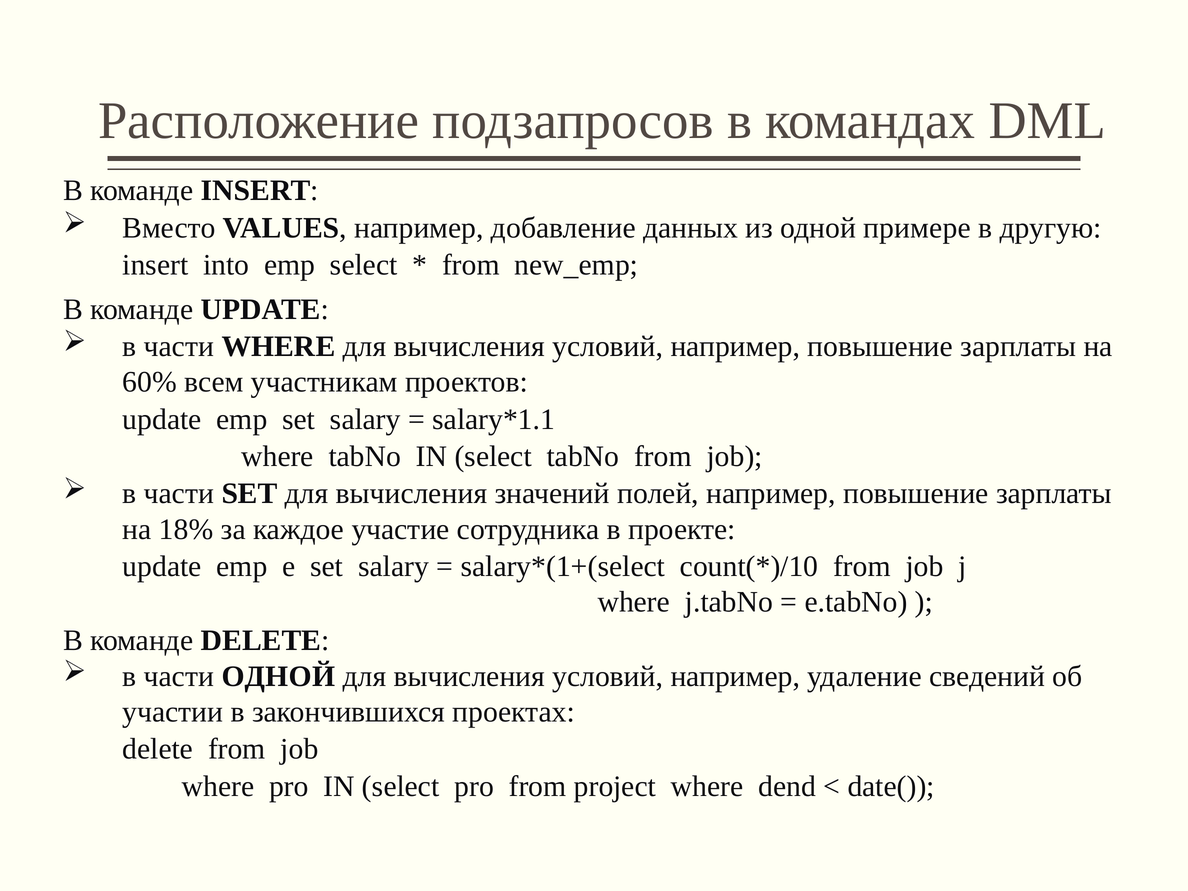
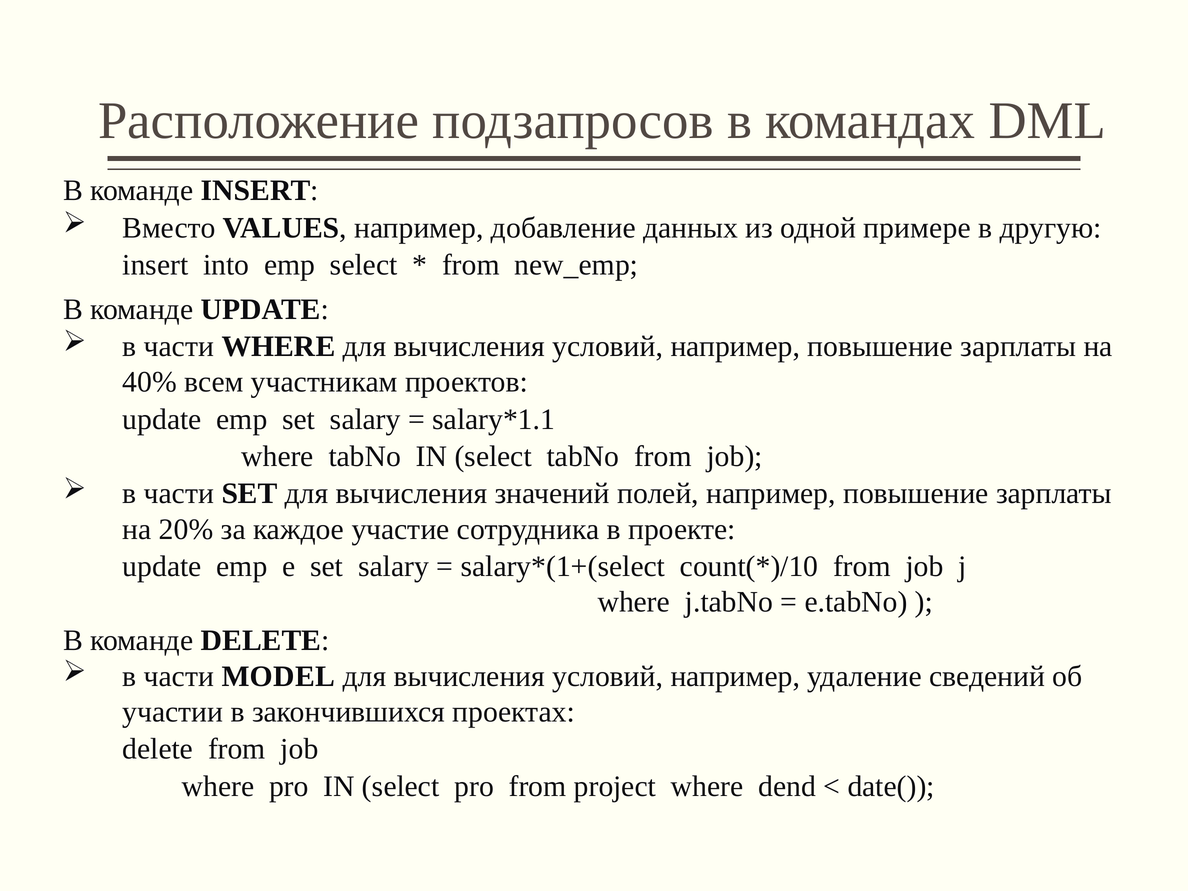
60%: 60% -> 40% (150, 382)
18%: 18% -> 20% (186, 529)
части ОДНОЙ: ОДНОЙ -> MODEL (278, 676)
